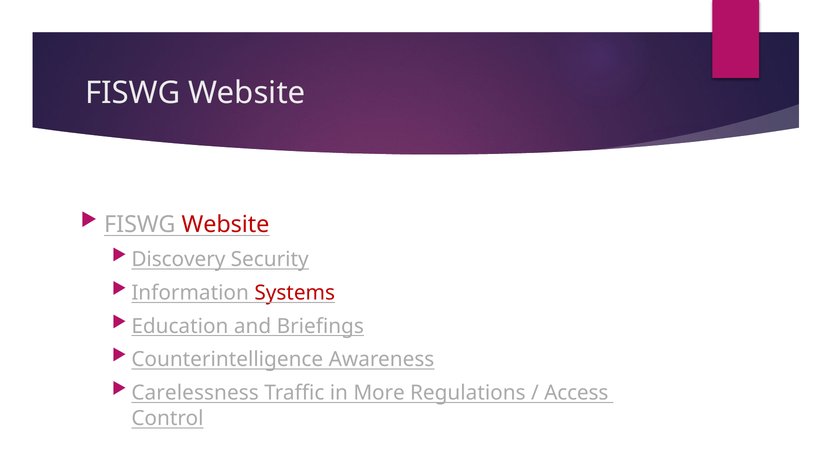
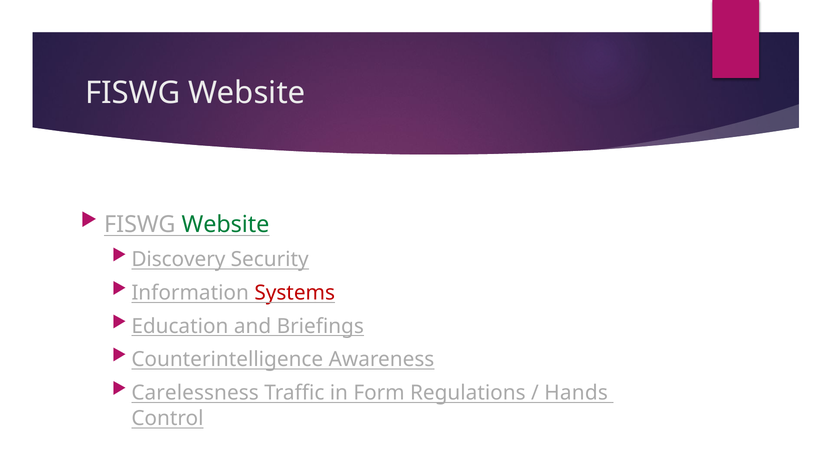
Website colour: red -> green (225, 225)
More: More -> Form (379, 393)
Access: Access -> Hands (576, 393)
